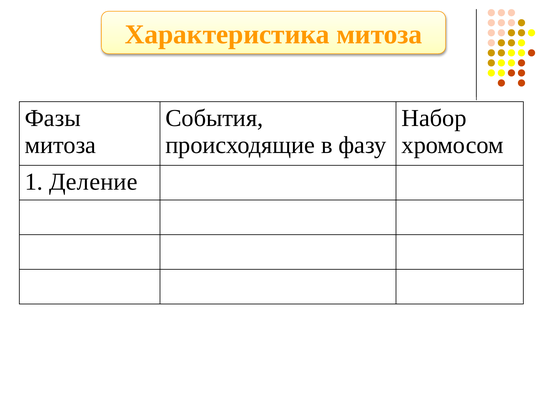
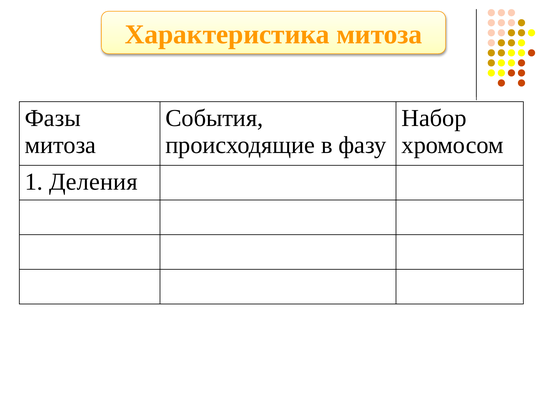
Деление: Деление -> Деления (93, 182)
